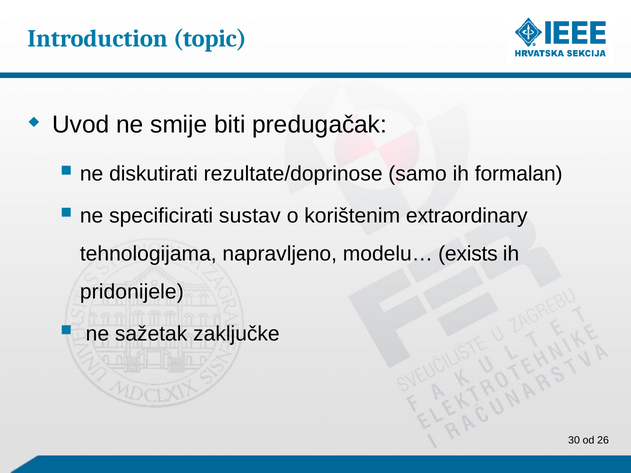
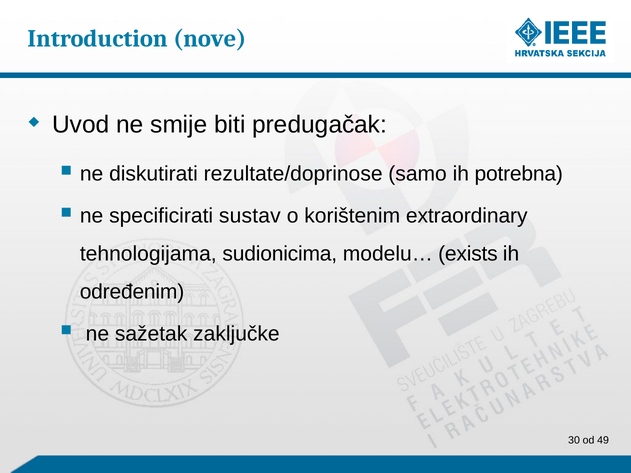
topic: topic -> nove (210, 39)
formalan: formalan -> potrebna (519, 174)
napravljeno: napravljeno -> sudionicima (280, 254)
pridonijele: pridonijele -> određenim (132, 292)
26: 26 -> 49 (603, 441)
